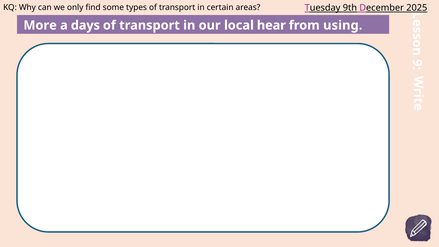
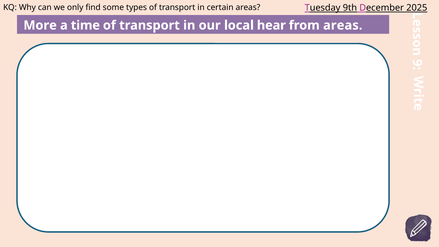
days: days -> time (85, 25)
from using: using -> areas (343, 25)
